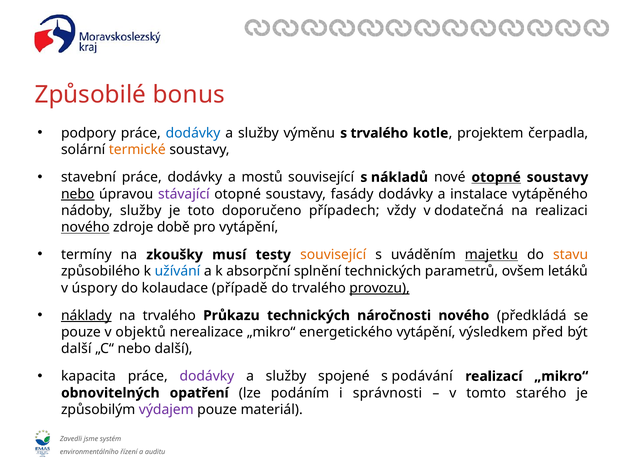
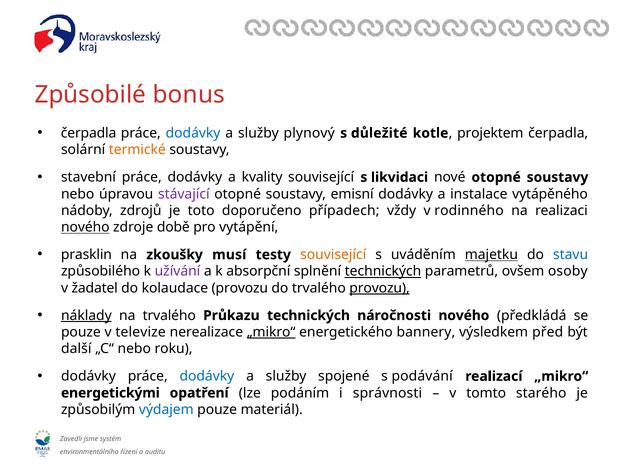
podpory: podpory -> čerpadla (89, 133)
výměnu: výměnu -> plynový (309, 133)
s trvalého: trvalého -> důležité (379, 133)
mostů: mostů -> kvality (262, 177)
nákladů: nákladů -> likvidaci (400, 177)
otopné underline: present -> none (496, 177)
nebo underline: present -> none (78, 194)
fasády: fasády -> emisní (352, 194)
nádoby služby: služby -> zdrojů (141, 211)
dodatečná: dodatečná -> rodinného (469, 211)
termíny: termíny -> prasklin (86, 255)
stavu colour: orange -> blue (571, 255)
užívání colour: blue -> purple (177, 272)
technických underline: none -> present (383, 272)
letáků: letáků -> osoby (568, 272)
úspory: úspory -> žadatel (95, 288)
kolaudace případě: případě -> provozu (240, 288)
objektů: objektů -> televize (141, 333)
„mikro“ underline: none -> present (271, 333)
energetického vytápění: vytápění -> bannery (426, 333)
nebo další: další -> roku (174, 349)
kapacita: kapacita -> dodávky (88, 377)
dodávky colour: purple -> blue (207, 377)
obnovitelných: obnovitelných -> energetickými (110, 393)
výdajem colour: purple -> blue (166, 410)
